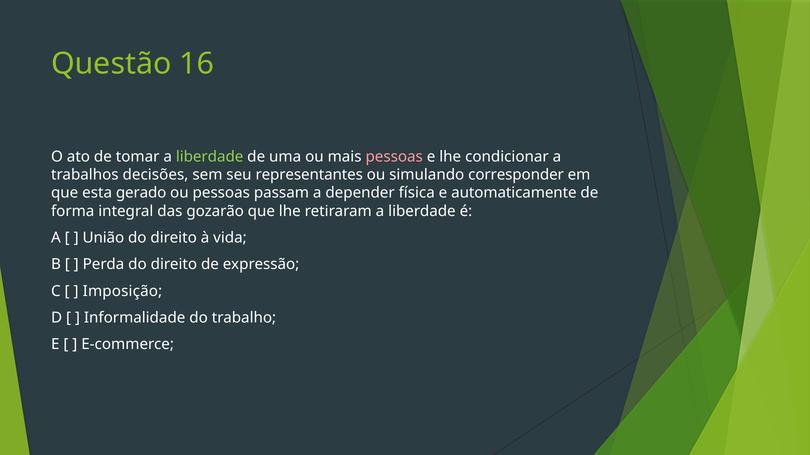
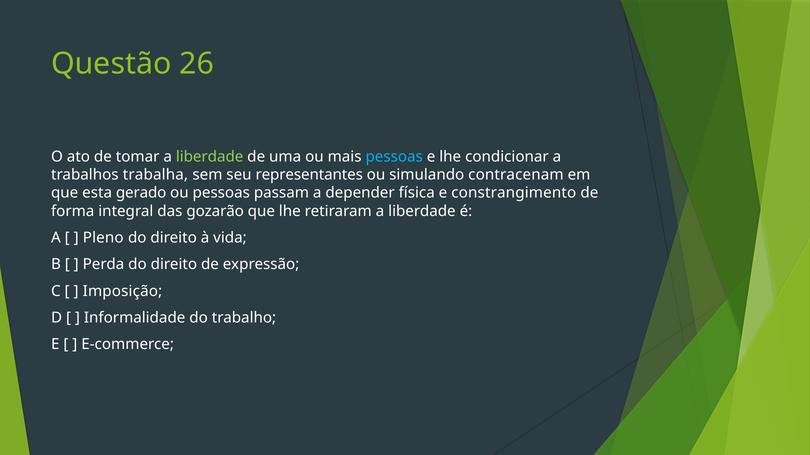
16: 16 -> 26 (197, 64)
pessoas colour: pink -> light blue (394, 157)
decisões: decisões -> trabalha (155, 175)
corresponder: corresponder -> contracenam (516, 175)
automaticamente: automaticamente -> constrangimento (514, 193)
União: União -> Pleno (103, 238)
